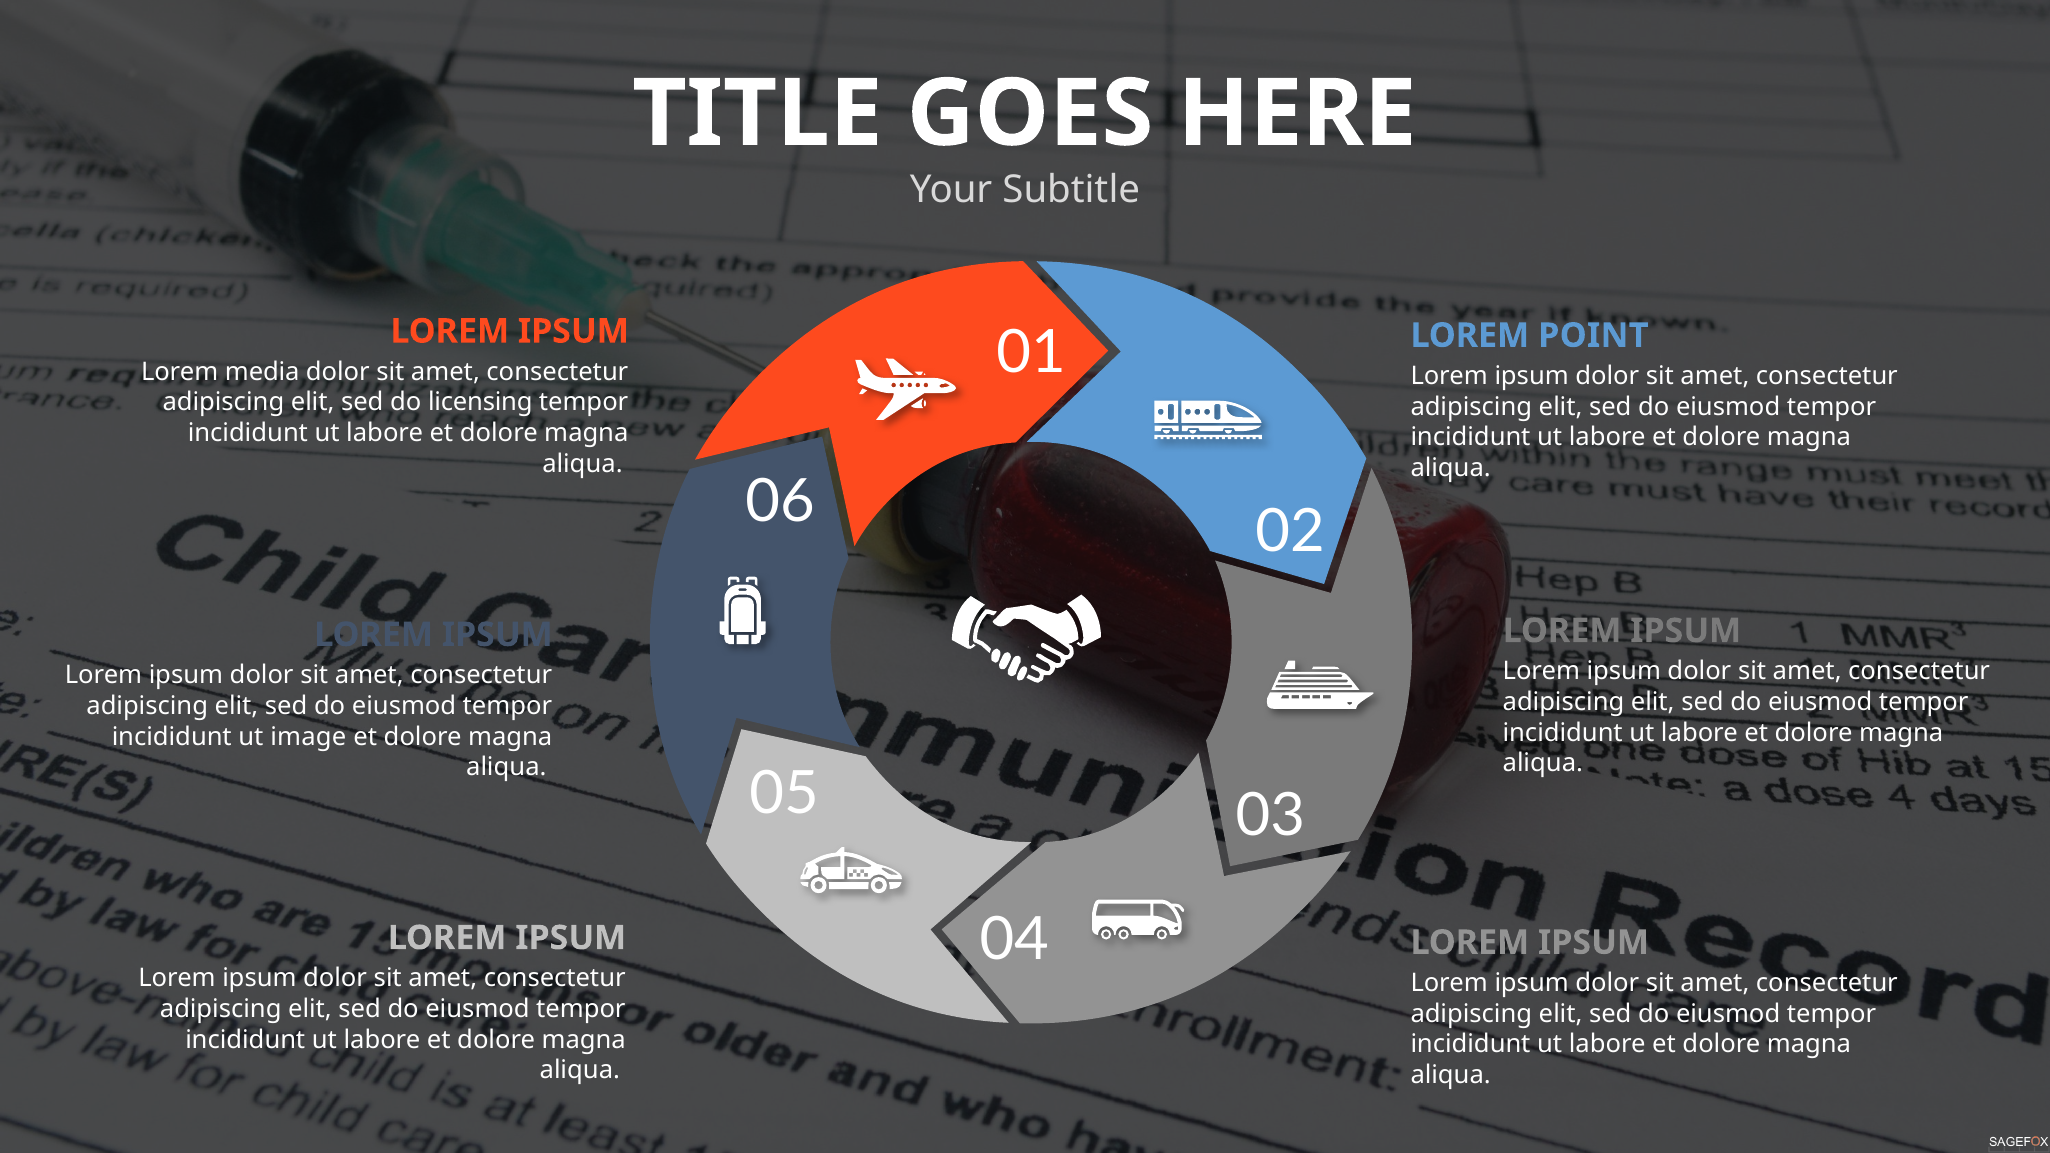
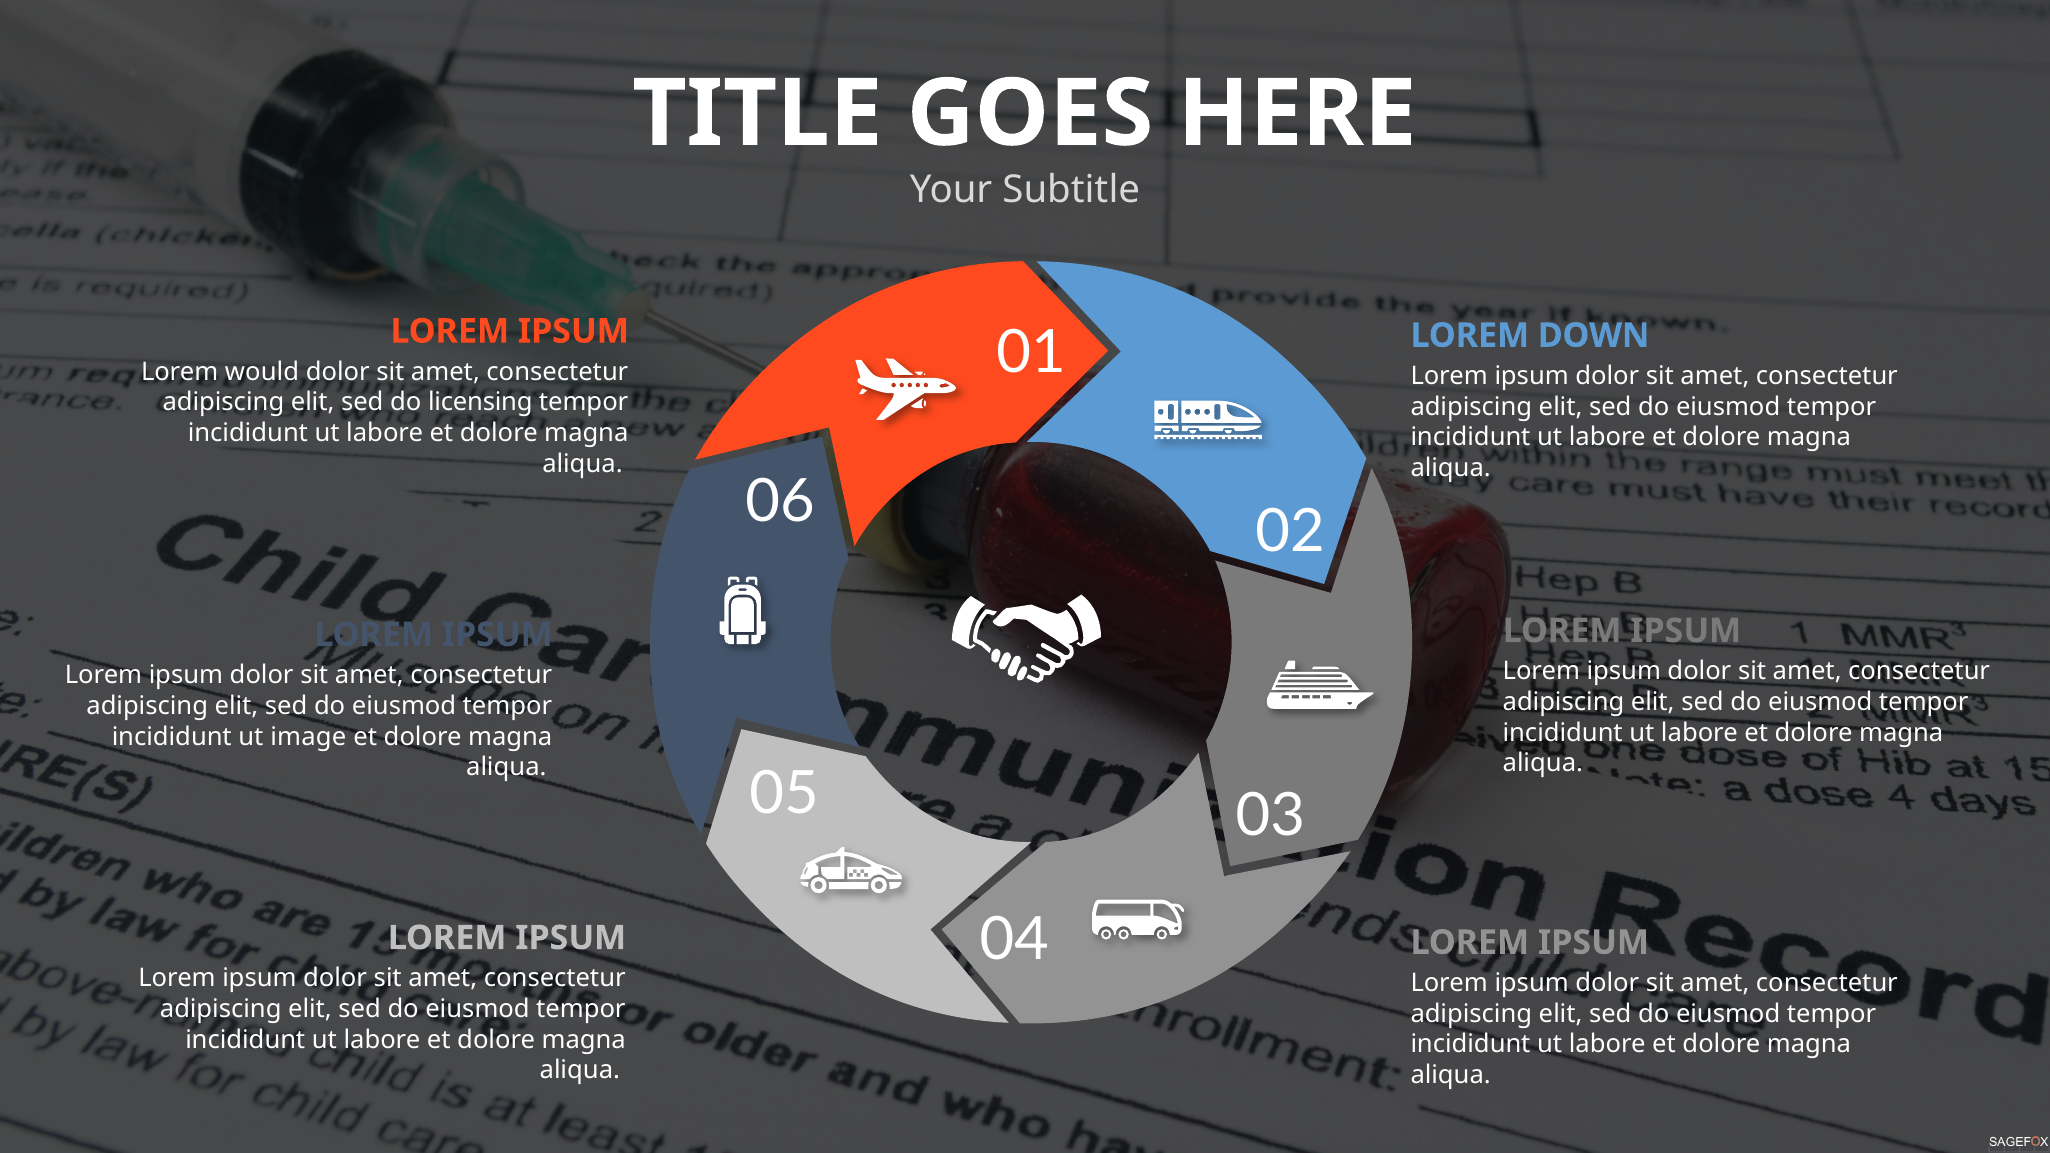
POINT: POINT -> DOWN (1594, 336)
media: media -> would (262, 372)
